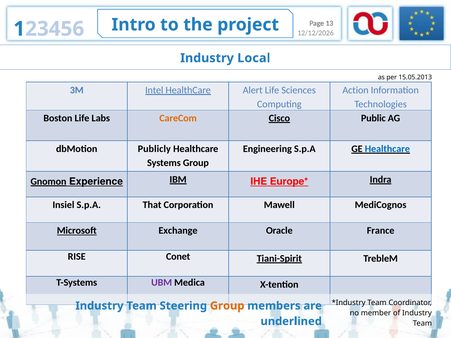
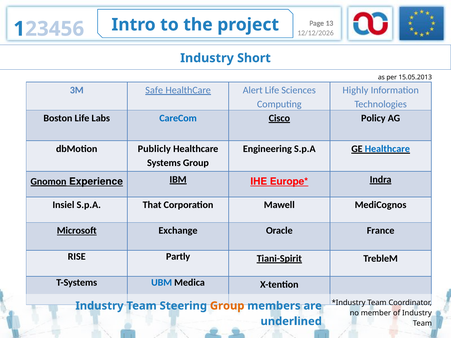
Local: Local -> Short (254, 58)
Intel: Intel -> Safe (154, 90)
Action: Action -> Highly (355, 90)
CareCom colour: orange -> blue (178, 118)
Public: Public -> Policy (373, 118)
Conet: Conet -> Partly (178, 257)
UBM colour: purple -> blue (162, 283)
